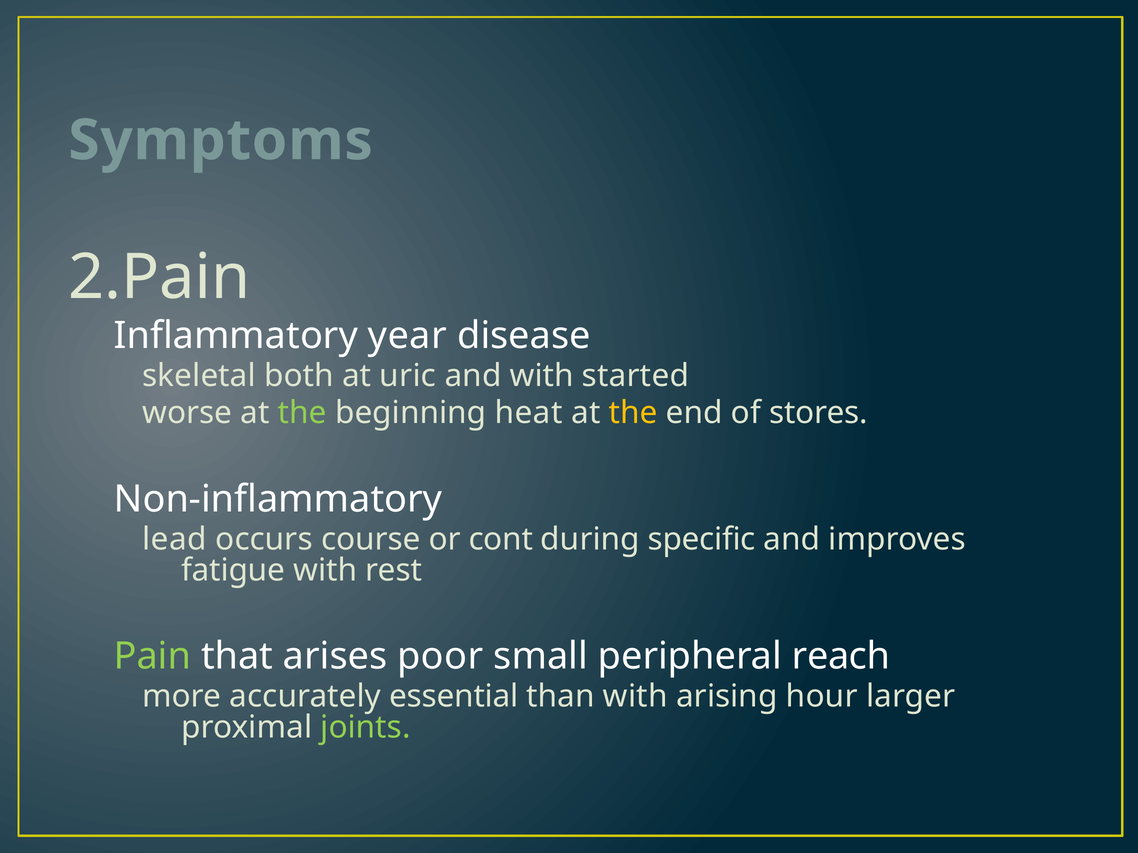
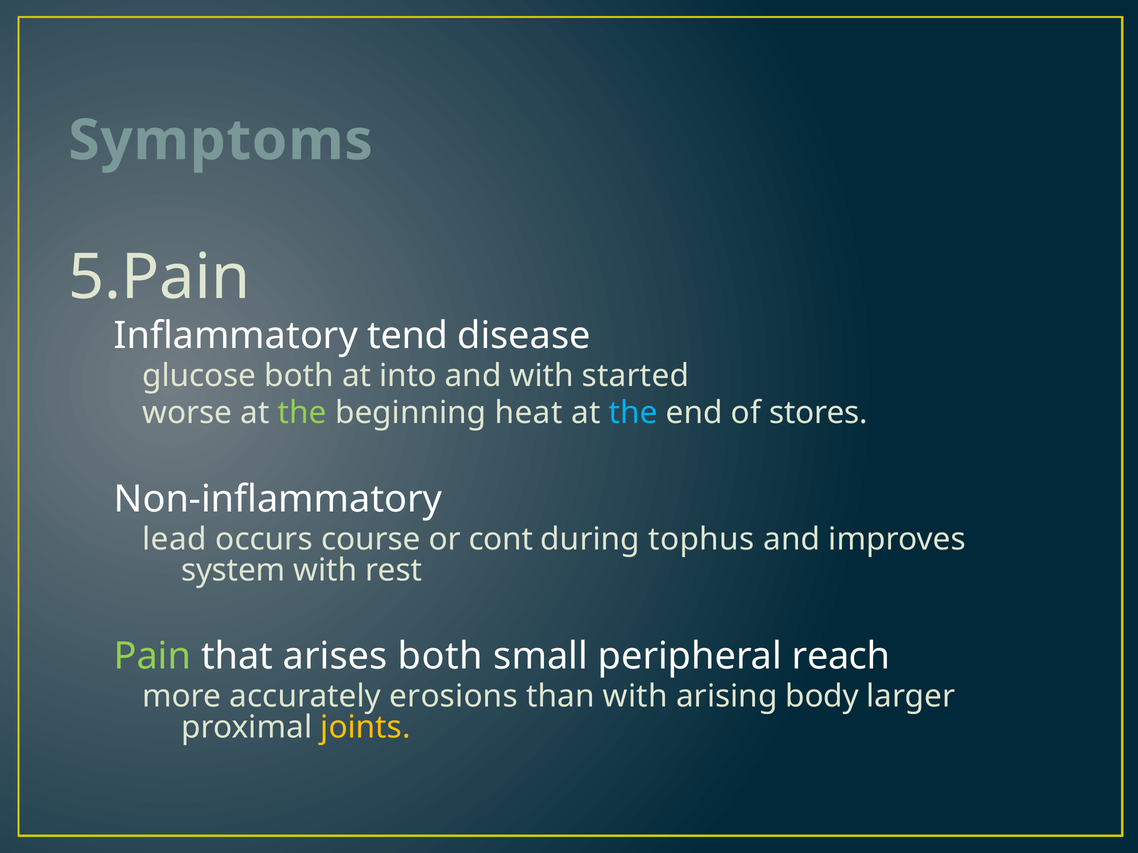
2.Pain: 2.Pain -> 5.Pain (159, 278)
year: year -> tend (408, 336)
skeletal: skeletal -> glucose (199, 376)
uric: uric -> into (408, 376)
the colour: yellow -> light blue (633, 413)
specific: specific -> tophus (701, 540)
fatigue: fatigue -> system (233, 570)
arises poor: poor -> both (440, 657)
essential: essential -> erosions (454, 697)
hour: hour -> body (822, 697)
joints colour: light green -> yellow (365, 728)
